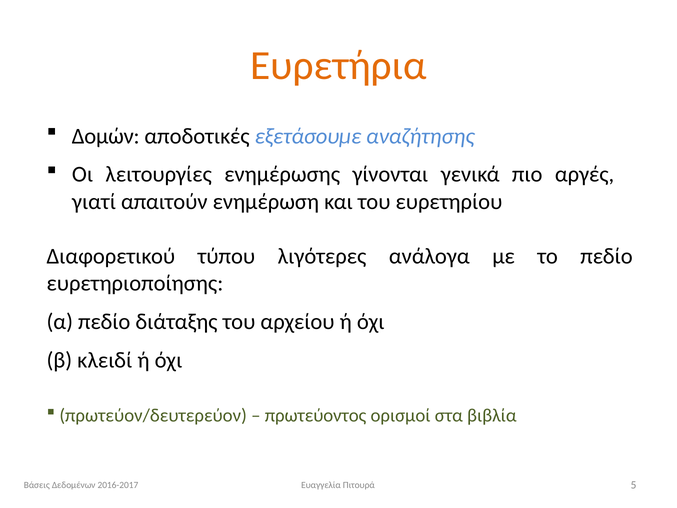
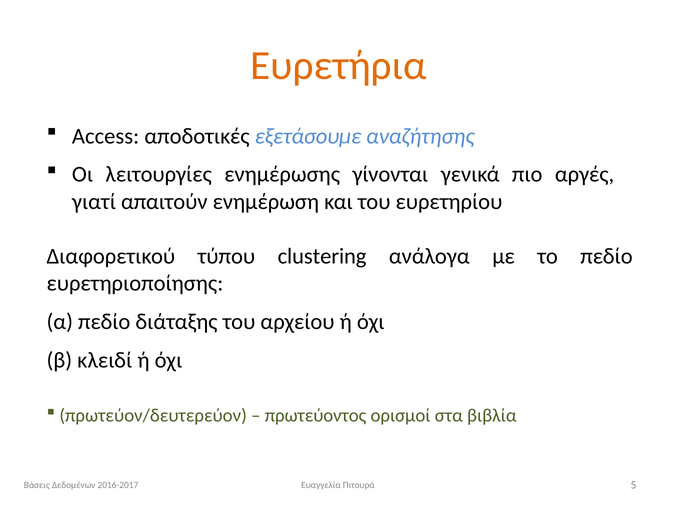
Δομών: Δομών -> Access (106, 136)
λιγότερες: λιγότερες -> clustering (322, 256)
